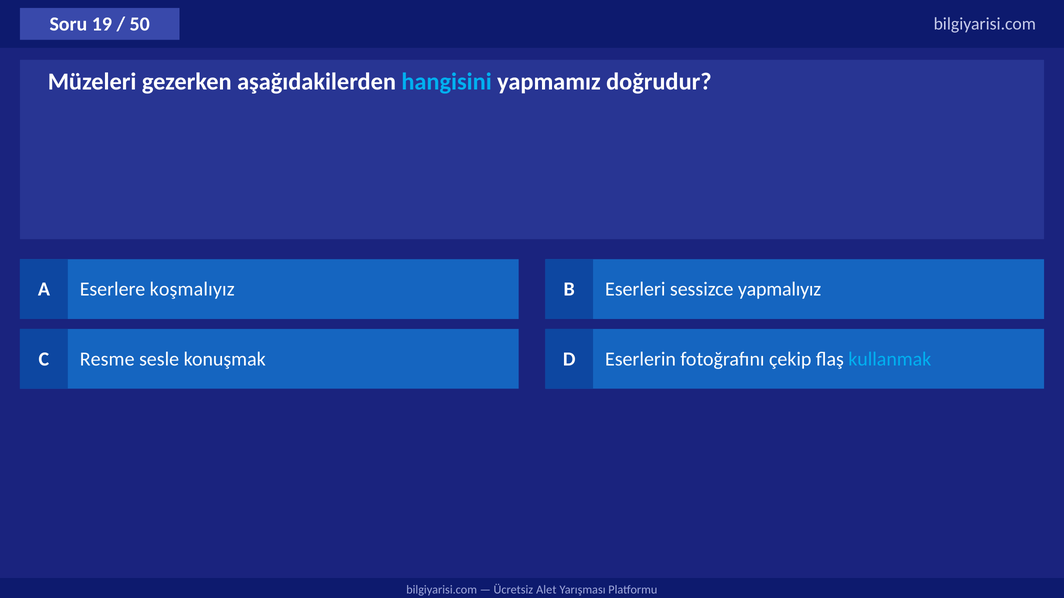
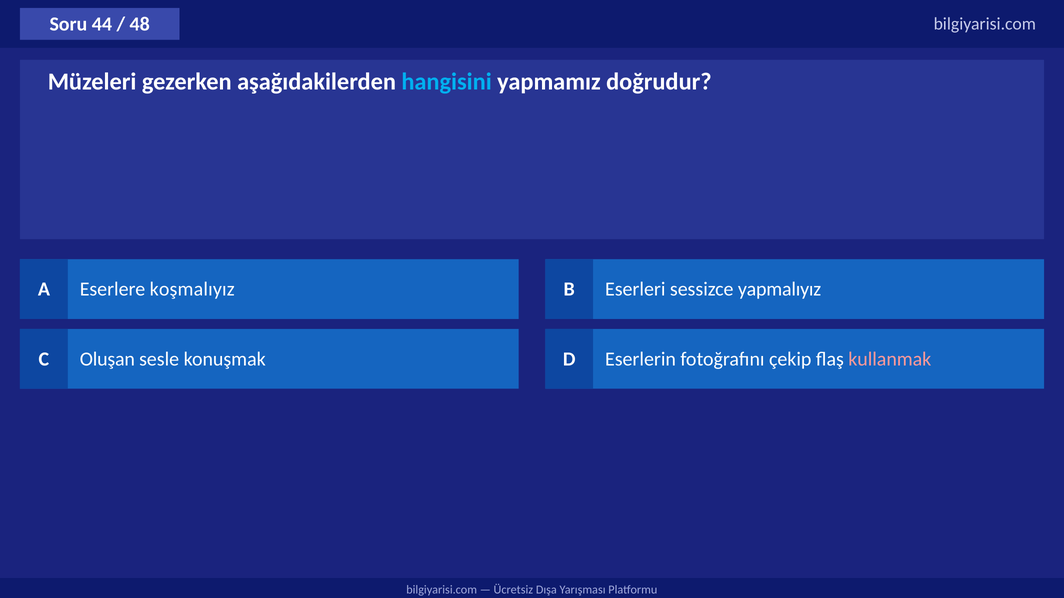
19: 19 -> 44 (102, 24)
50: 50 -> 48 (140, 24)
Resme: Resme -> Oluşan (107, 359)
kullanmak colour: light blue -> pink (890, 359)
Alet: Alet -> Dışa (546, 590)
